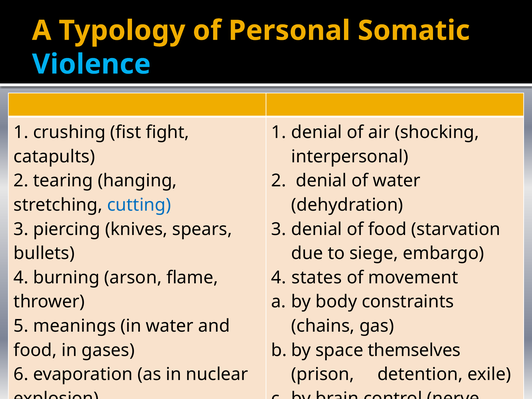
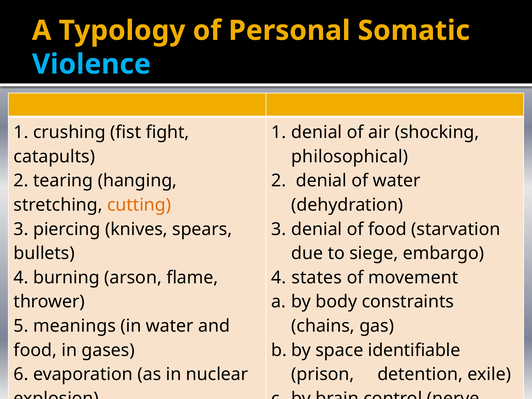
interpersonal: interpersonal -> philosophical (350, 157)
cutting colour: blue -> orange (139, 205)
themselves: themselves -> identifiable (414, 350)
